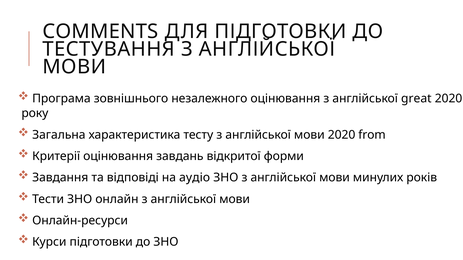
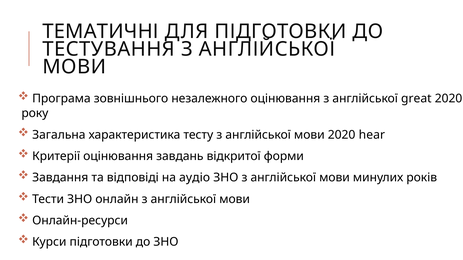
COMMENTS: COMMENTS -> ТЕМАТИЧНІ (101, 32)
from: from -> hear (372, 135)
